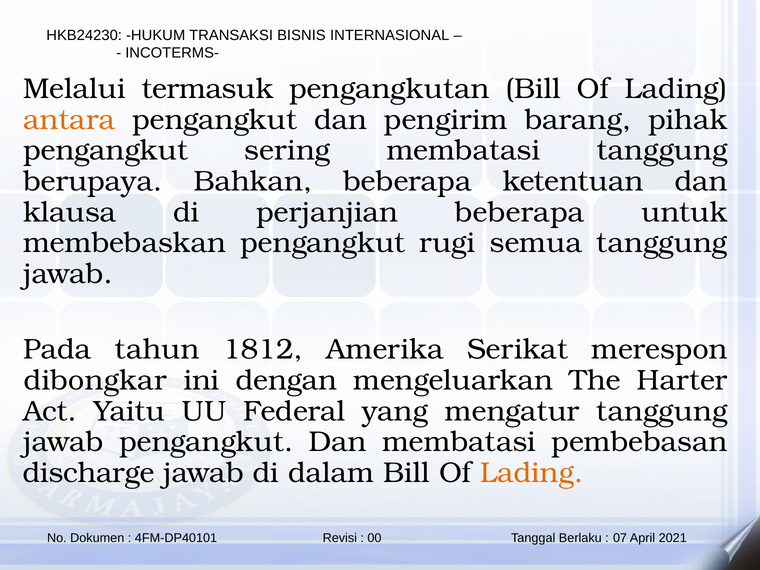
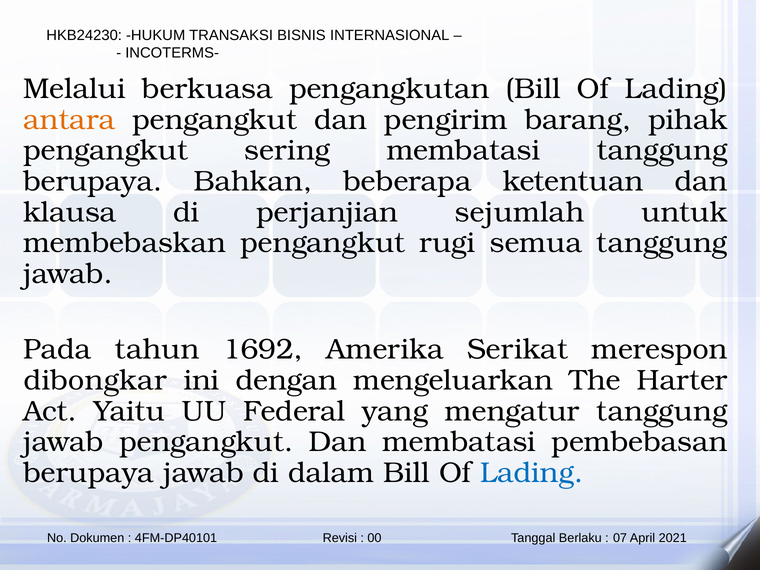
termasuk: termasuk -> berkuasa (207, 89)
perjanjian beberapa: beberapa -> sejumlah (520, 212)
1812: 1812 -> 1692 (263, 350)
discharge: discharge -> berupaya (89, 473)
Lading colour: orange -> blue (532, 473)
